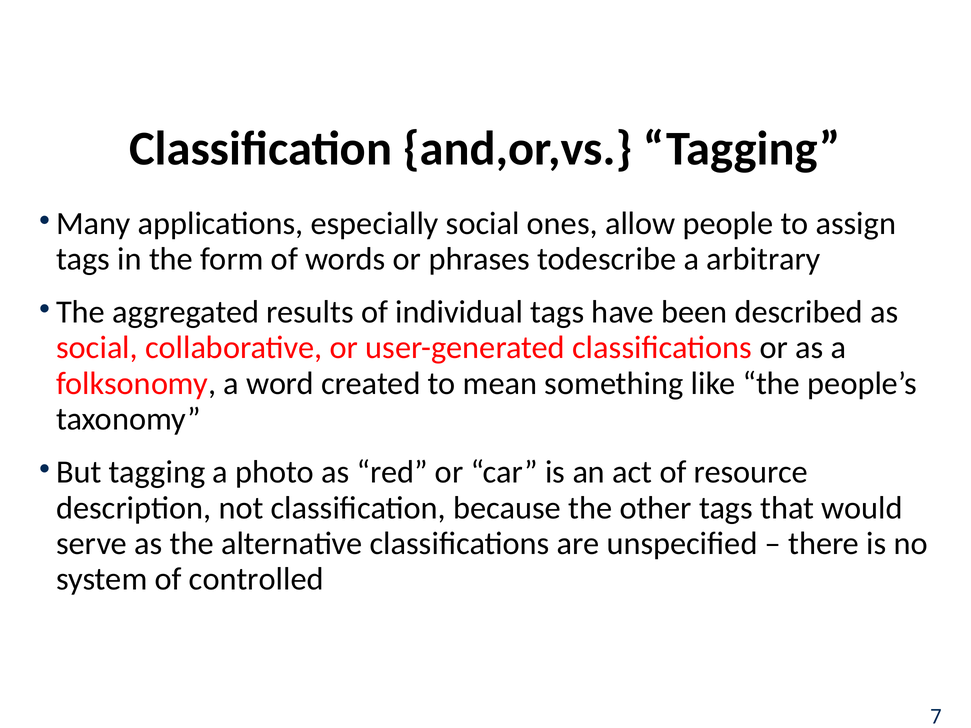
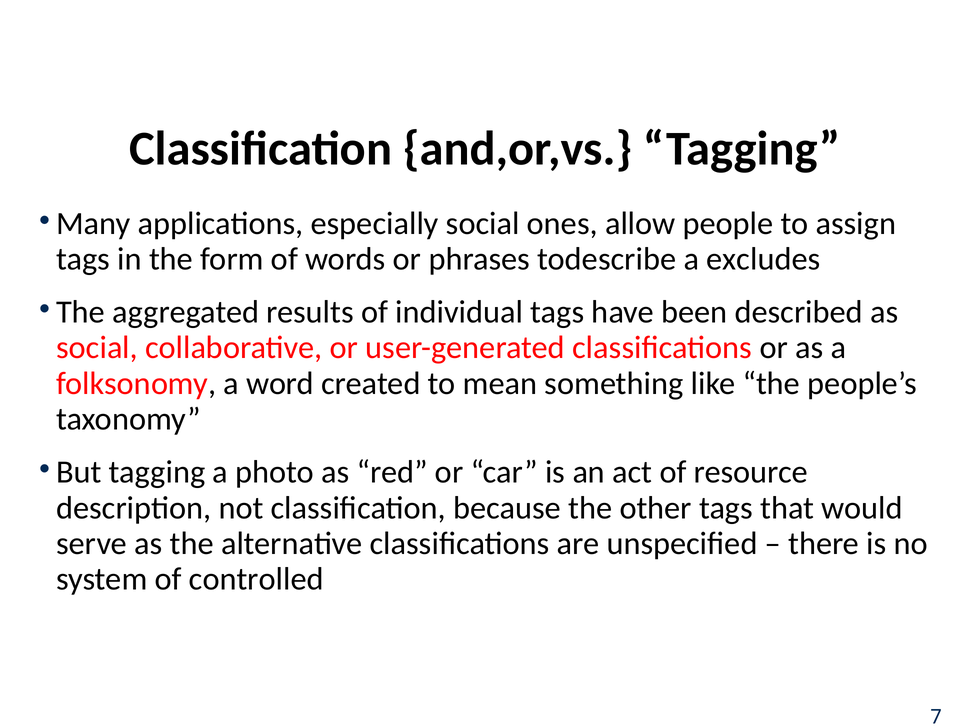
arbitrary: arbitrary -> excludes (763, 259)
